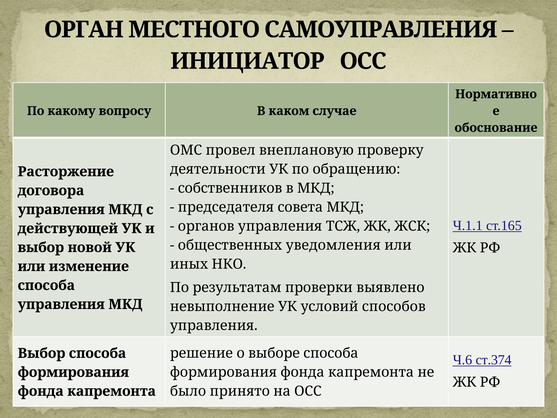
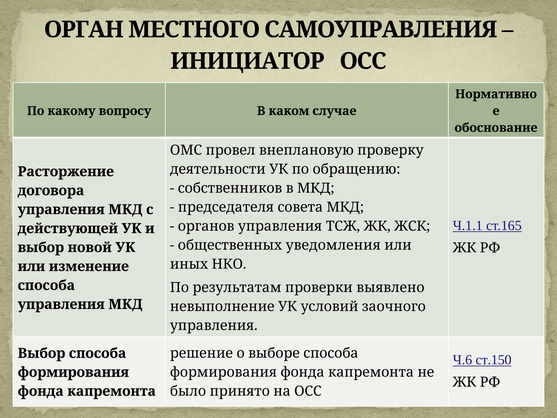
способов: способов -> заочного (394, 306)
ст.374: ст.374 -> ст.150 (494, 360)
